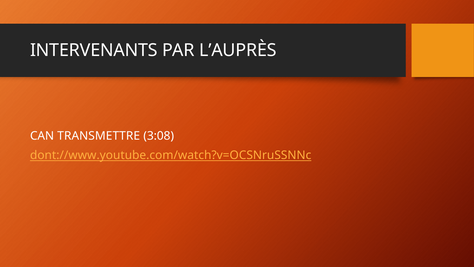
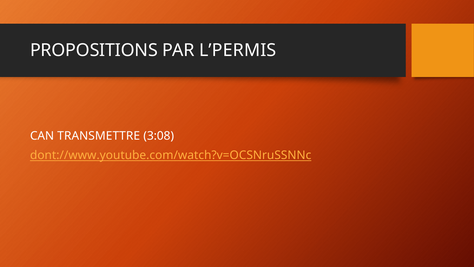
INTERVENANTS: INTERVENANTS -> PROPOSITIONS (94, 50)
L’AUPRÈS: L’AUPRÈS -> L’PERMIS (238, 50)
